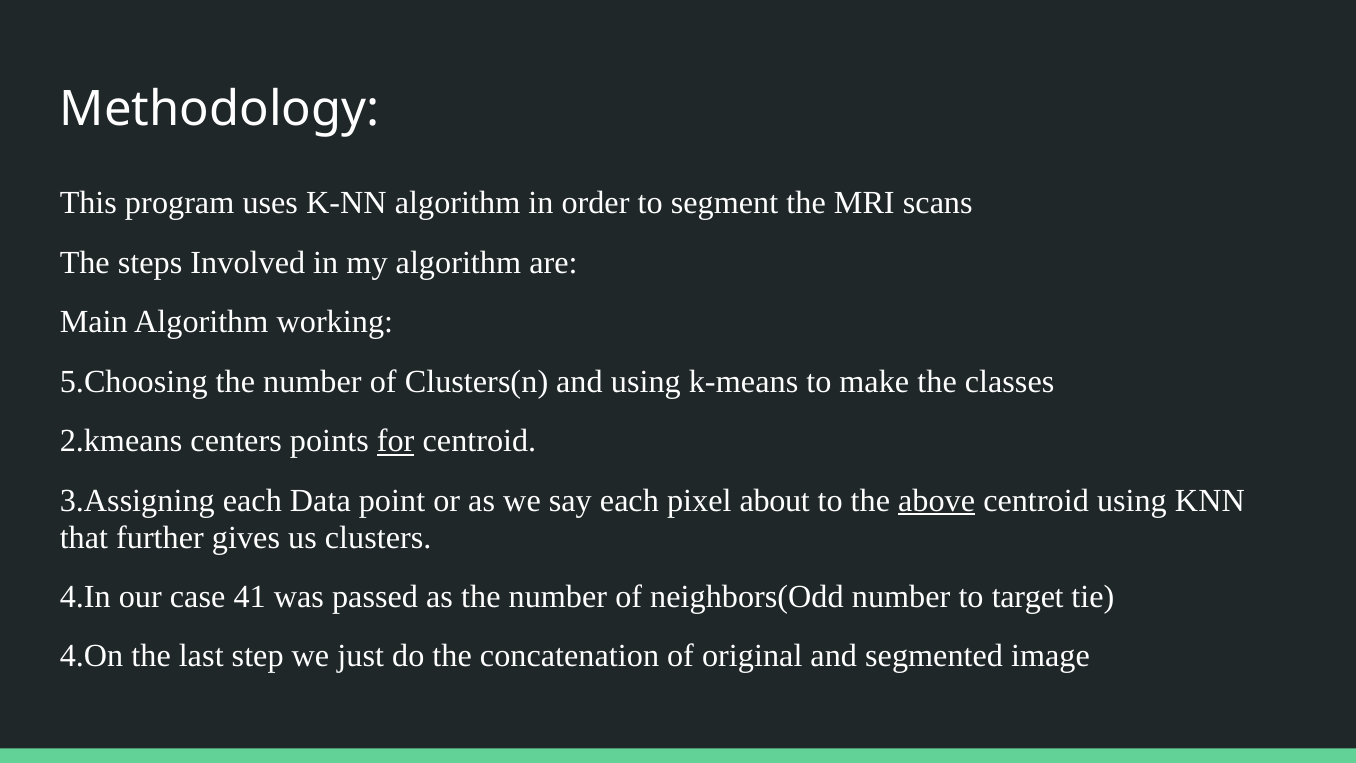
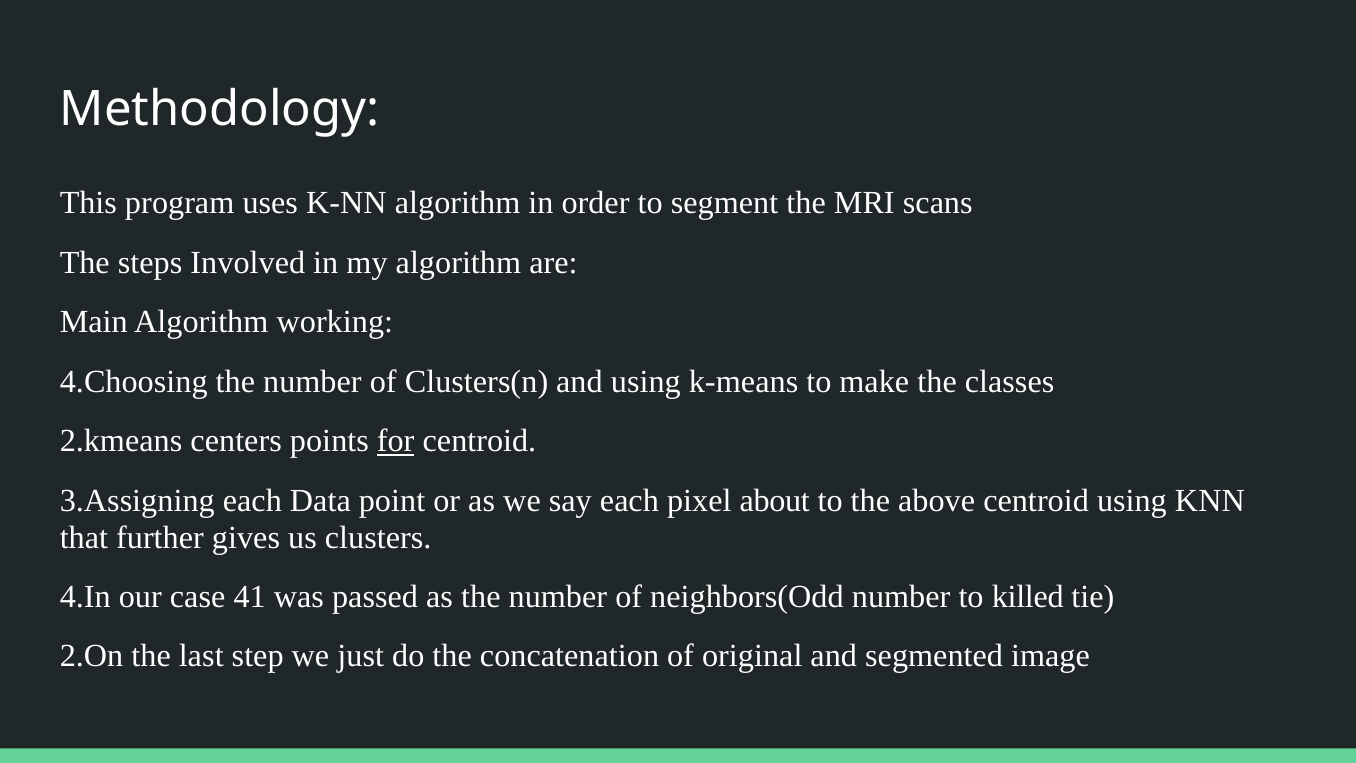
5.Choosing: 5.Choosing -> 4.Choosing (134, 382)
above underline: present -> none (937, 500)
target: target -> killed (1028, 597)
4.On: 4.On -> 2.On (92, 656)
